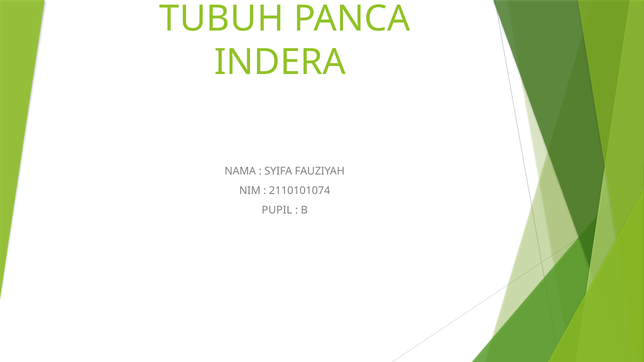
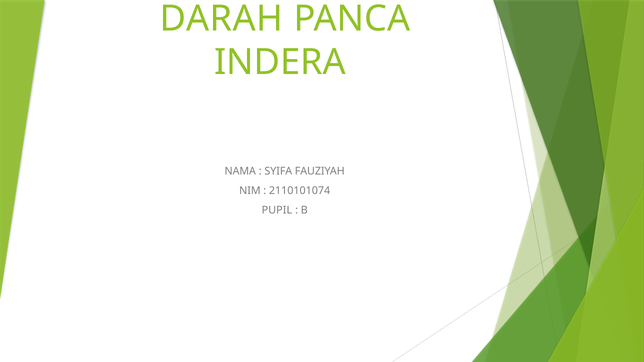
TUBUH: TUBUH -> DARAH (221, 19)
